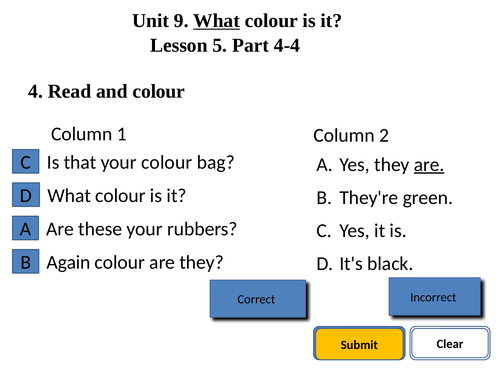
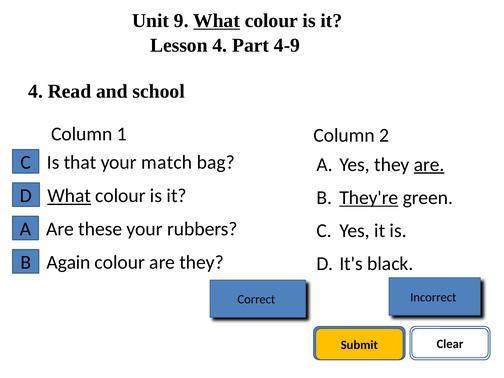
Lesson 5: 5 -> 4 (220, 45)
4-4: 4-4 -> 4-9 (287, 45)
and colour: colour -> school (159, 91)
your colour: colour -> match (167, 163)
What underline: none -> present (69, 196)
They're underline: none -> present (369, 198)
